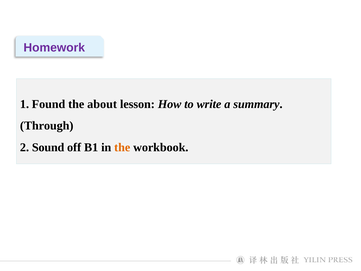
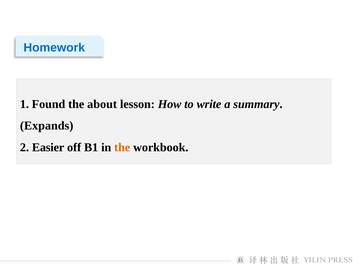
Homework colour: purple -> blue (54, 48)
Through: Through -> Expands (47, 126)
Sound: Sound -> Easier (48, 147)
